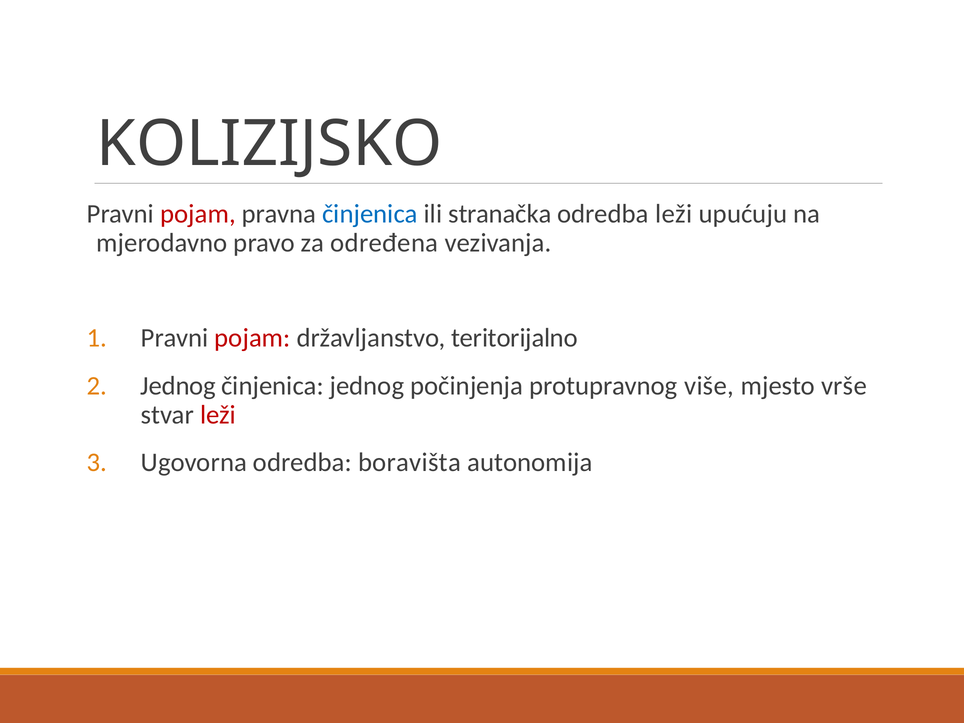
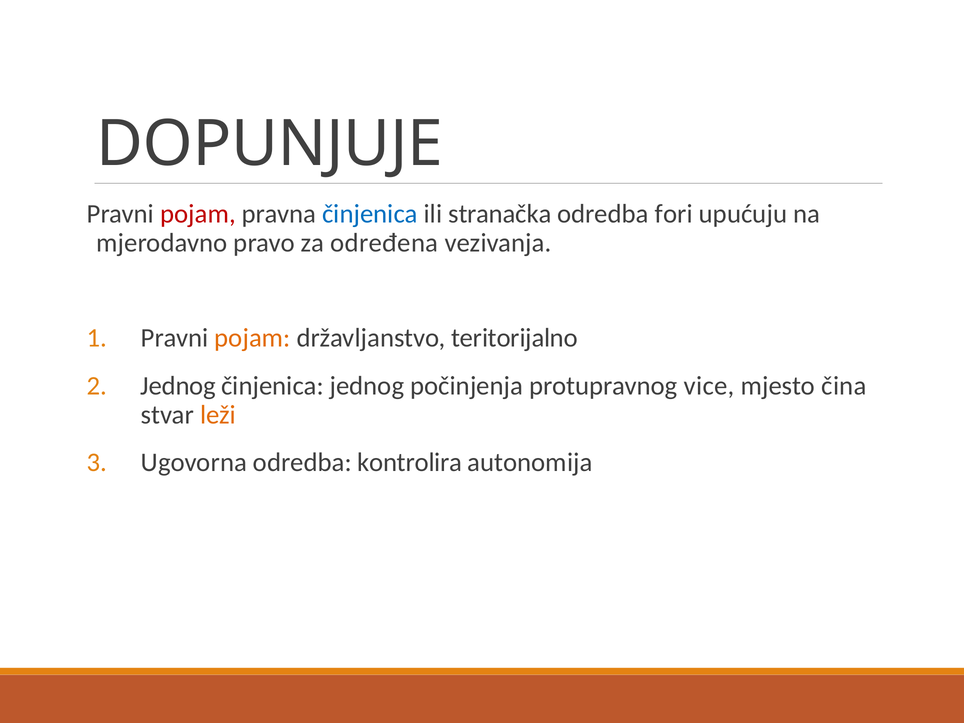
KOLIZIJSKO: KOLIZIJSKO -> DOPUNJUJE (270, 144)
odredba leži: leži -> fori (674, 214)
pojam colour: red -> orange (252, 338)
više: više -> vice (709, 386)
vrše: vrše -> čina (844, 386)
leži colour: red -> orange (218, 415)
boravišta: boravišta -> kontrolira (410, 462)
